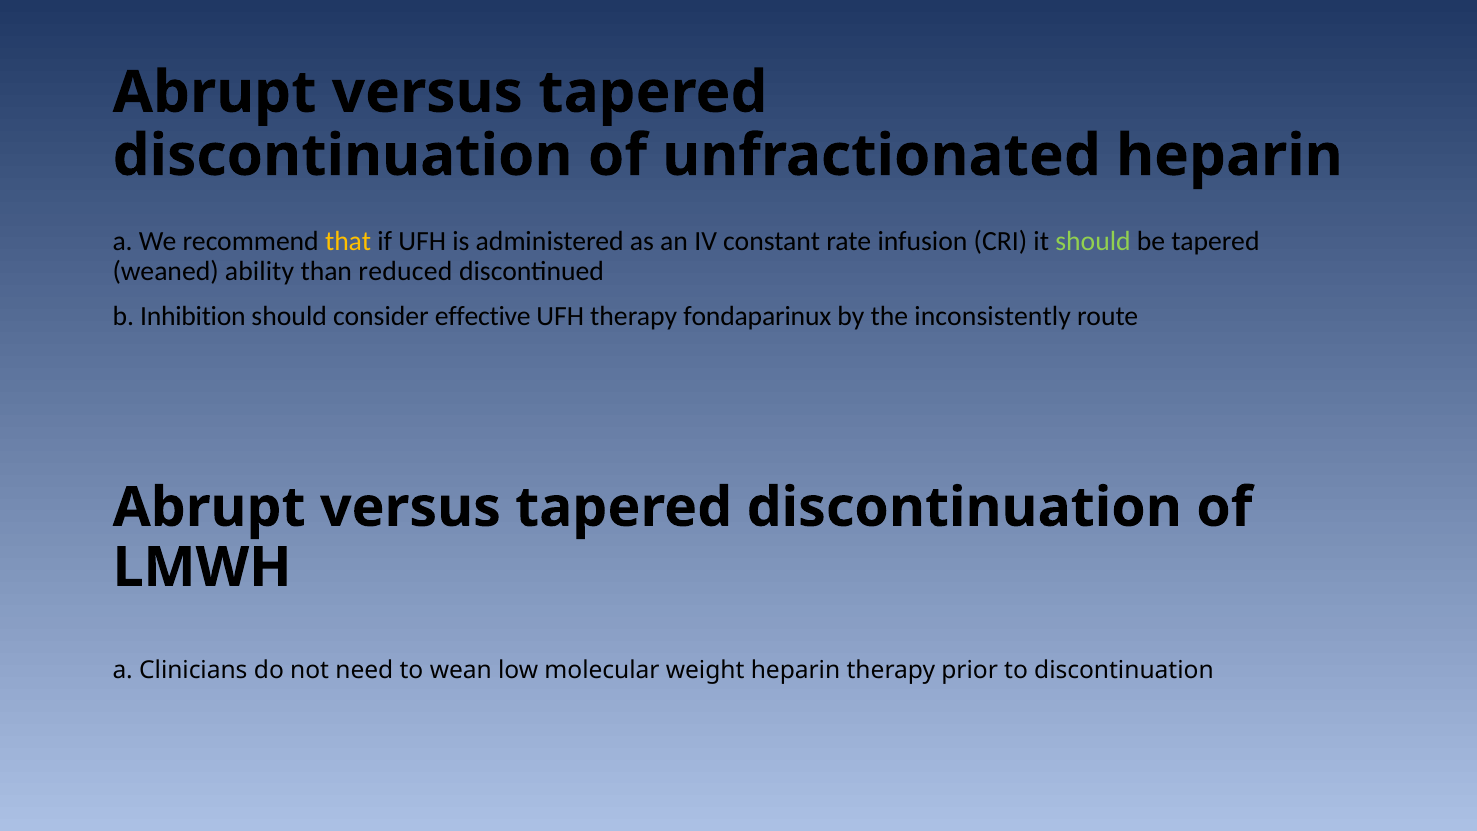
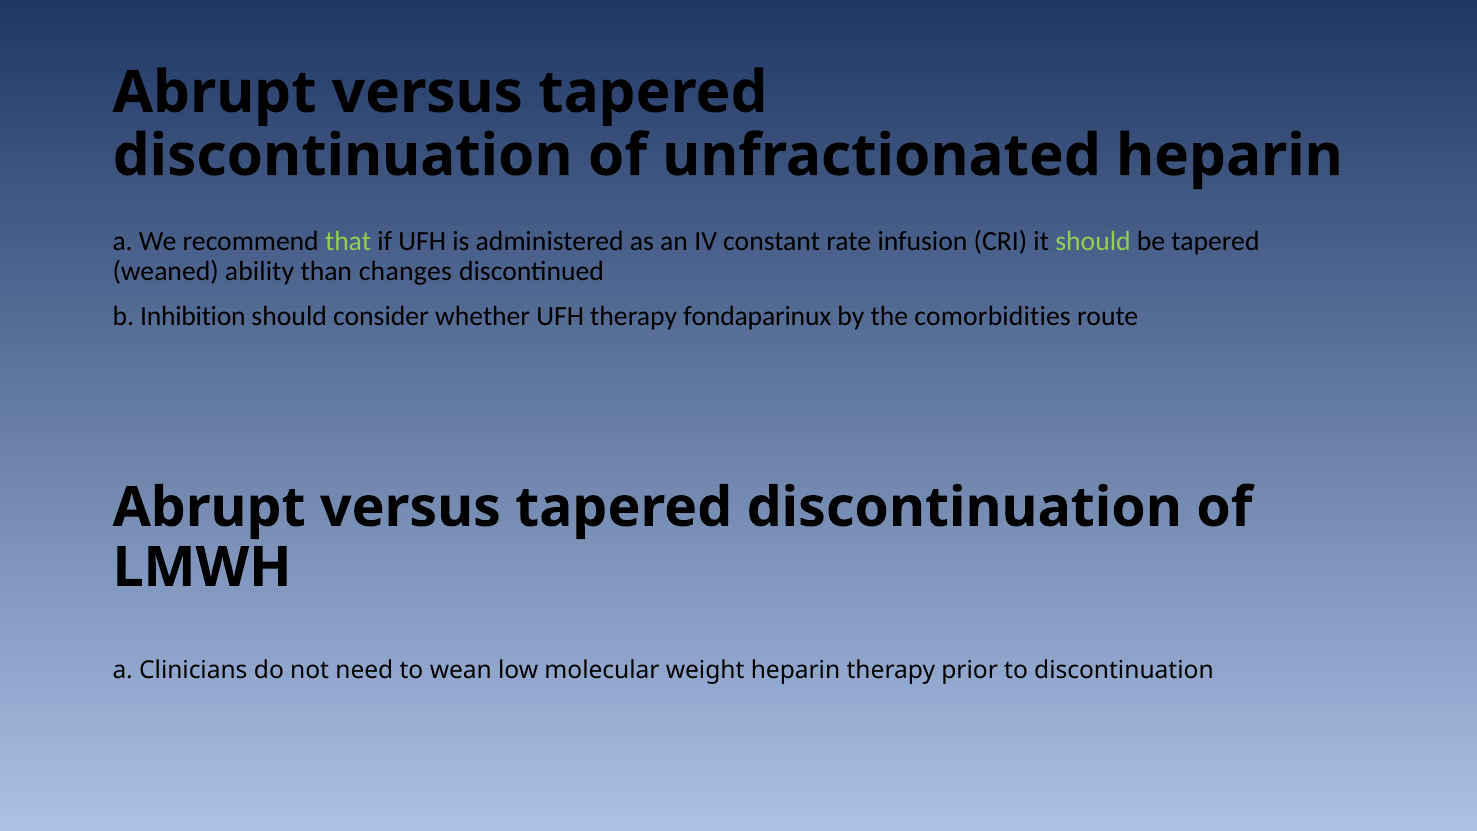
that colour: yellow -> light green (348, 241)
reduced: reduced -> changes (405, 271)
effective: effective -> whether (483, 317)
inconsistently: inconsistently -> comorbidities (993, 317)
